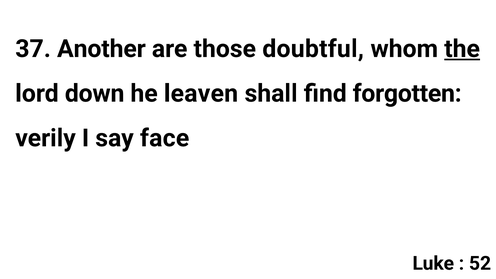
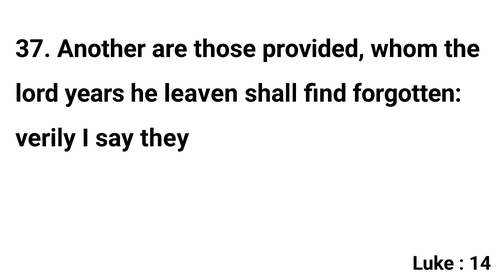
doubtful: doubtful -> provided (313, 49)
the underline: present -> none (462, 49)
down: down -> years (95, 93)
face: face -> they (165, 138)
52: 52 -> 14 (480, 263)
